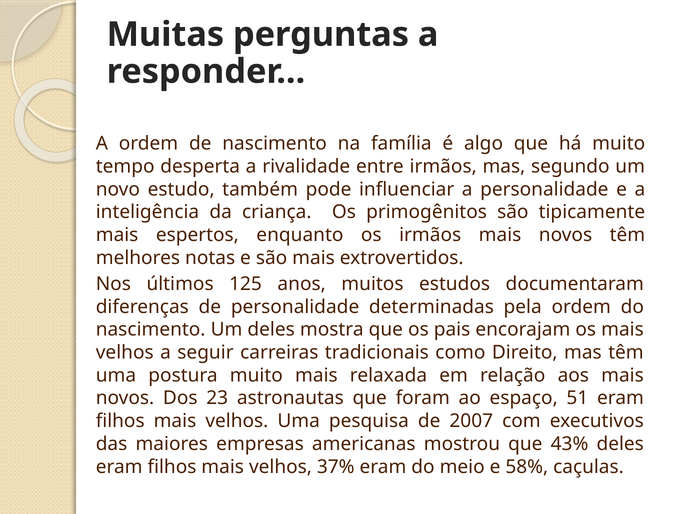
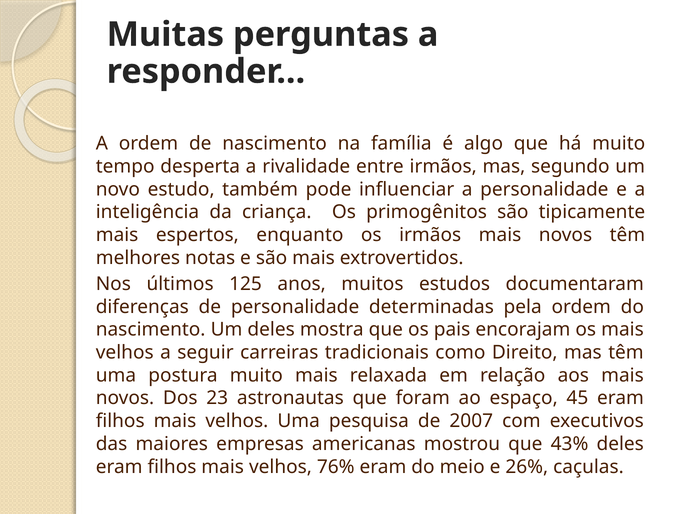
51: 51 -> 45 (577, 399)
37%: 37% -> 76% (336, 467)
58%: 58% -> 26% (527, 467)
